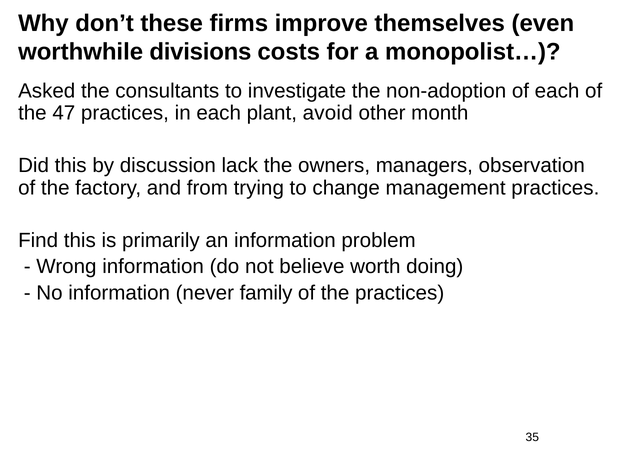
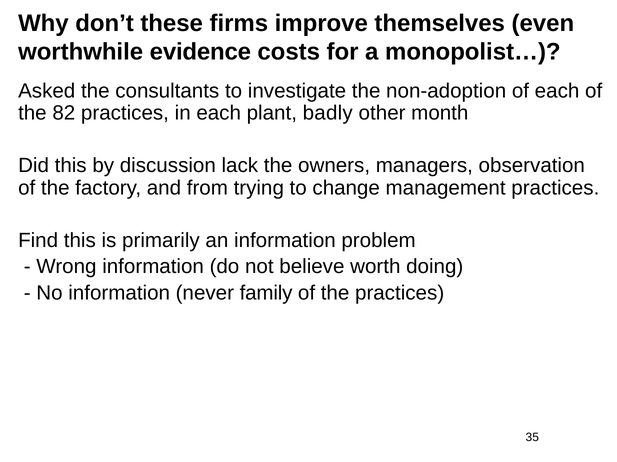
divisions: divisions -> evidence (200, 52)
47: 47 -> 82 (64, 113)
avoid: avoid -> badly (328, 113)
